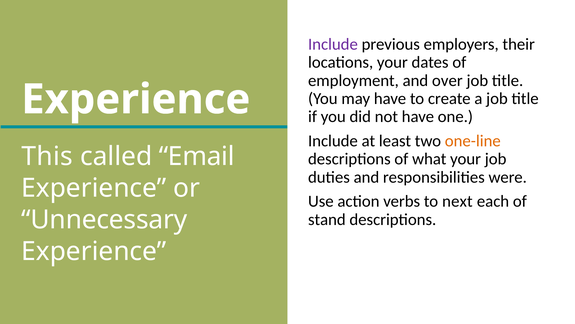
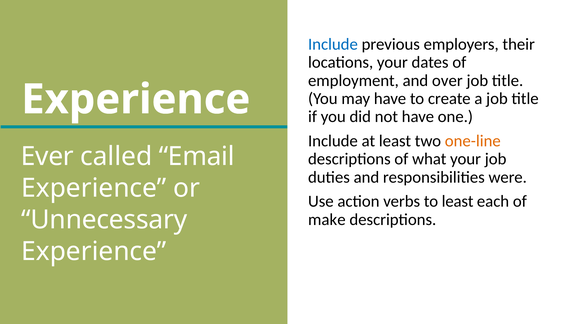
Include colour: purple -> blue (333, 44)
This: This -> Ever (47, 156)
to next: next -> least (458, 201)
stand: stand -> make (327, 219)
